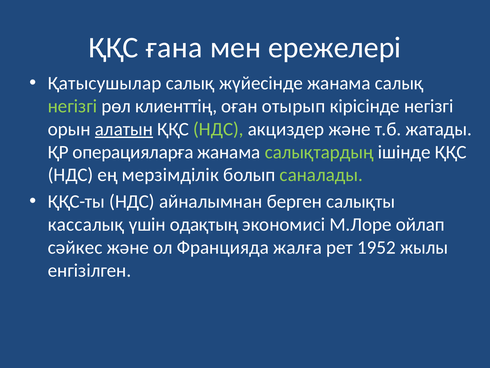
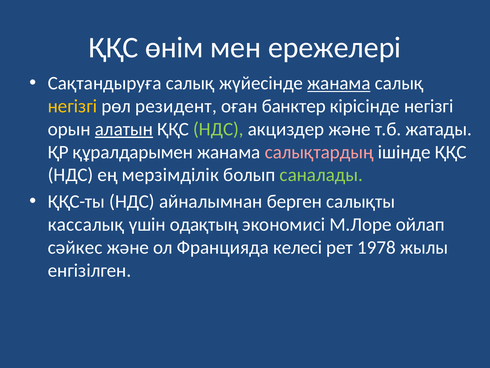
ғана: ғана -> өнім (174, 47)
Қатысушылар: Қатысушылар -> Сақтандыруға (105, 83)
жанама underline: none -> present (339, 83)
негізгі colour: light green -> yellow (73, 106)
клиенттің: клиенттің -> резидент (176, 106)
отырып: отырып -> банктер (294, 106)
операцияларға: операцияларға -> құралдарымен (133, 152)
салықтардың colour: light green -> pink (319, 152)
жалға: жалға -> келесі (298, 247)
1952: 1952 -> 1978 (377, 247)
